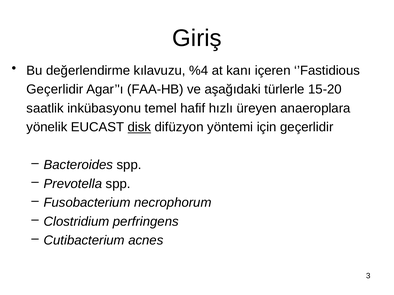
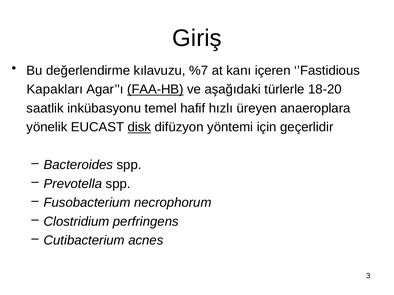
%4: %4 -> %7 (199, 71)
Geçerlidir: Geçerlidir -> Kapakları (55, 90)
FAA-HB underline: none -> present (155, 90)
15-20: 15-20 -> 18-20 (325, 90)
